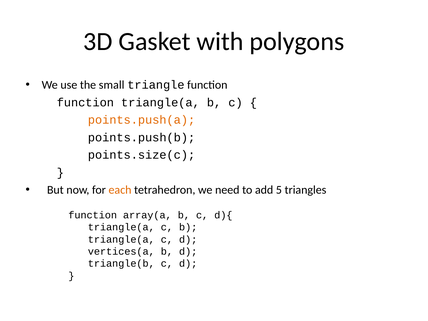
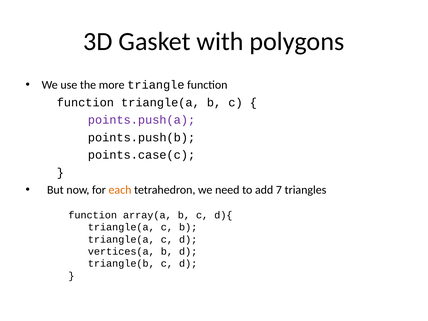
small: small -> more (112, 85)
points.push(a colour: orange -> purple (142, 120)
points.size(c: points.size(c -> points.case(c (142, 155)
5: 5 -> 7 (279, 190)
